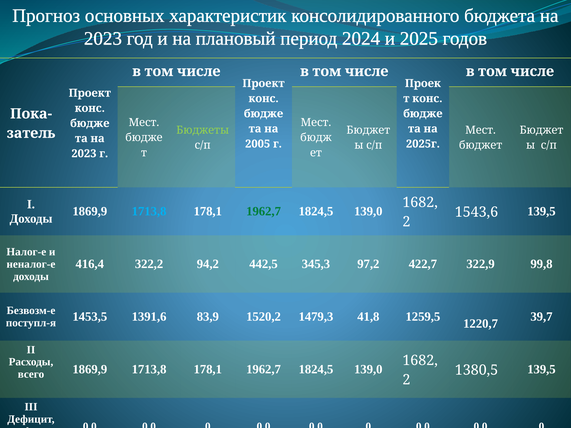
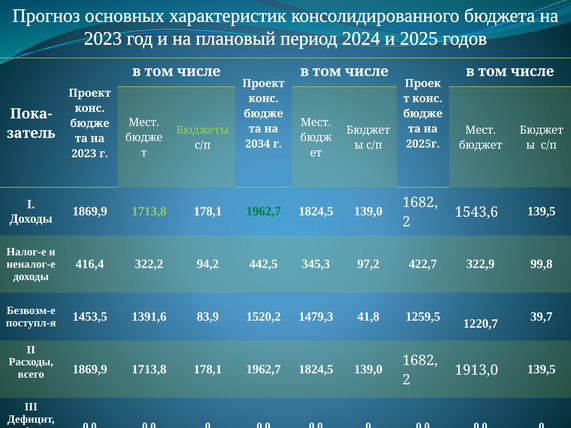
2005: 2005 -> 2034 (258, 144)
1713,8 colour: light blue -> light green (149, 212)
1380,5: 1380,5 -> 1913,0 (476, 370)
